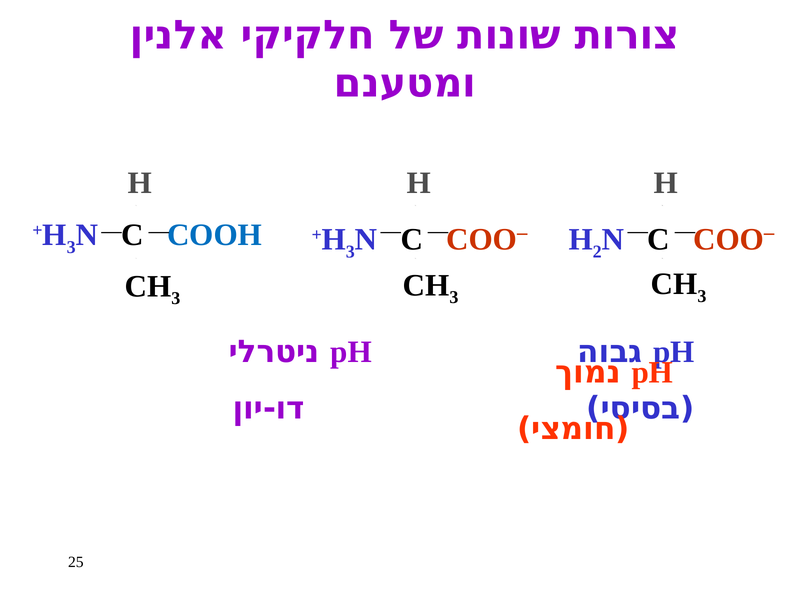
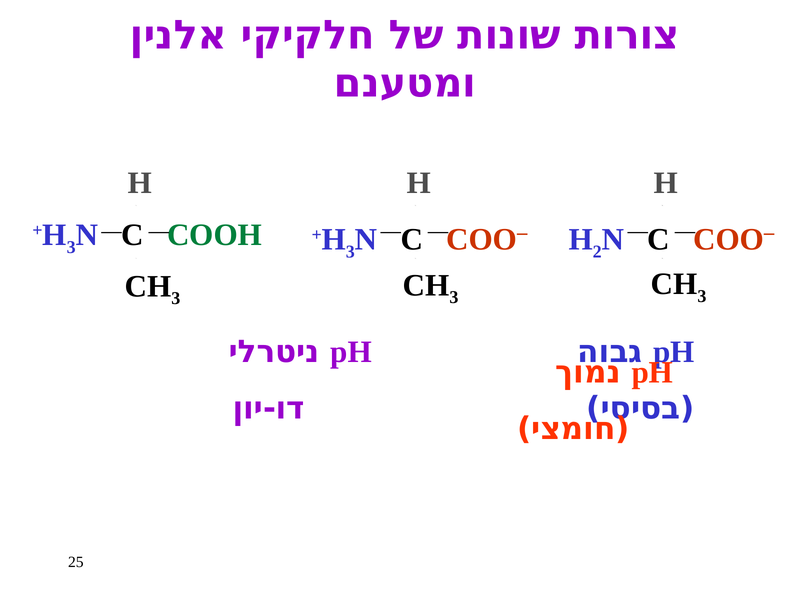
COOH colour: blue -> green (215, 235)
